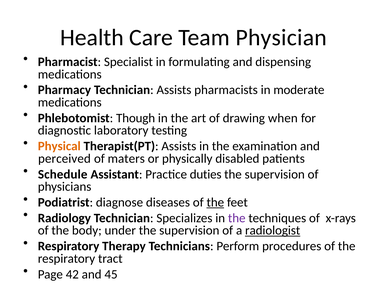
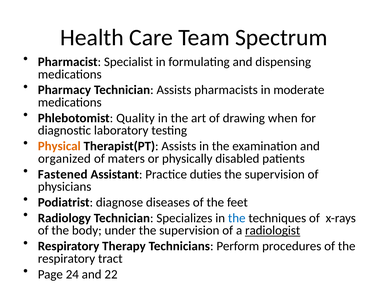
Physician: Physician -> Spectrum (281, 38)
Though: Though -> Quality (135, 118)
perceived: perceived -> organized (64, 159)
Schedule: Schedule -> Fastened (63, 174)
the underline: present -> none (215, 202)
the colour: purple -> blue (237, 218)
42: 42 -> 24 (72, 274)
45: 45 -> 22 (111, 274)
